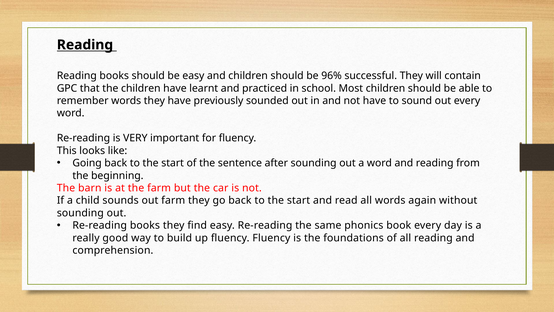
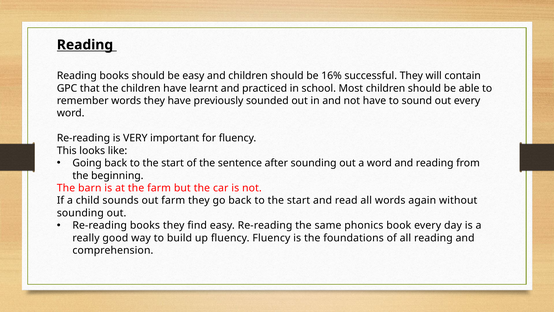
96%: 96% -> 16% (332, 76)
